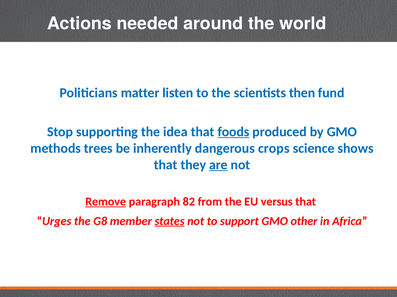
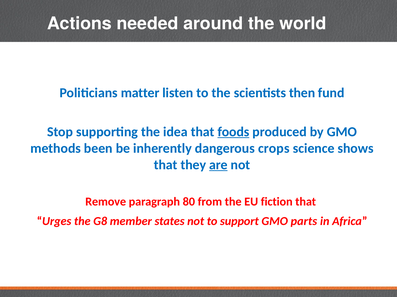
trees: trees -> been (98, 149)
Remove underline: present -> none (106, 202)
82: 82 -> 80 (189, 202)
versus: versus -> fiction (277, 202)
states underline: present -> none (170, 222)
other: other -> parts (304, 222)
